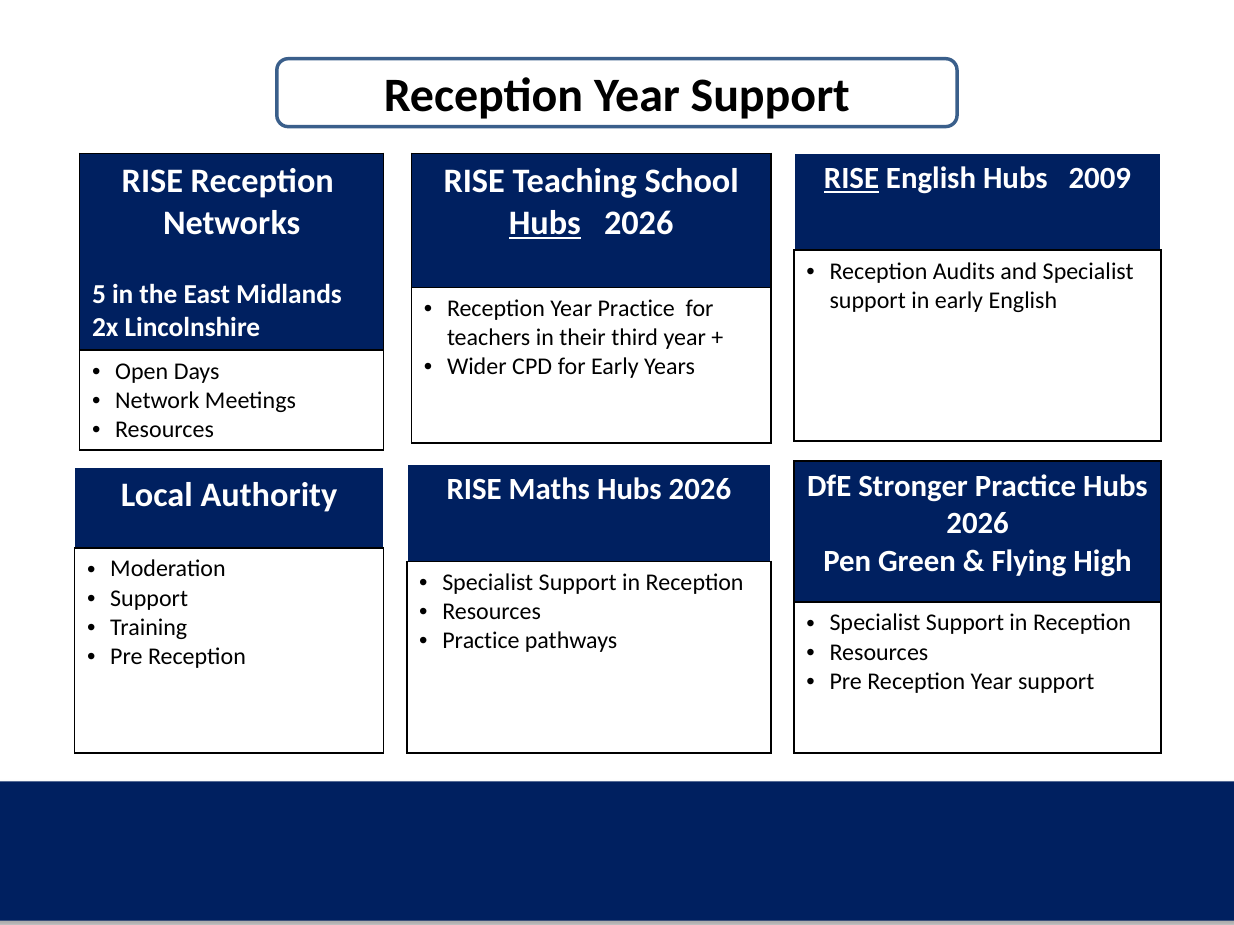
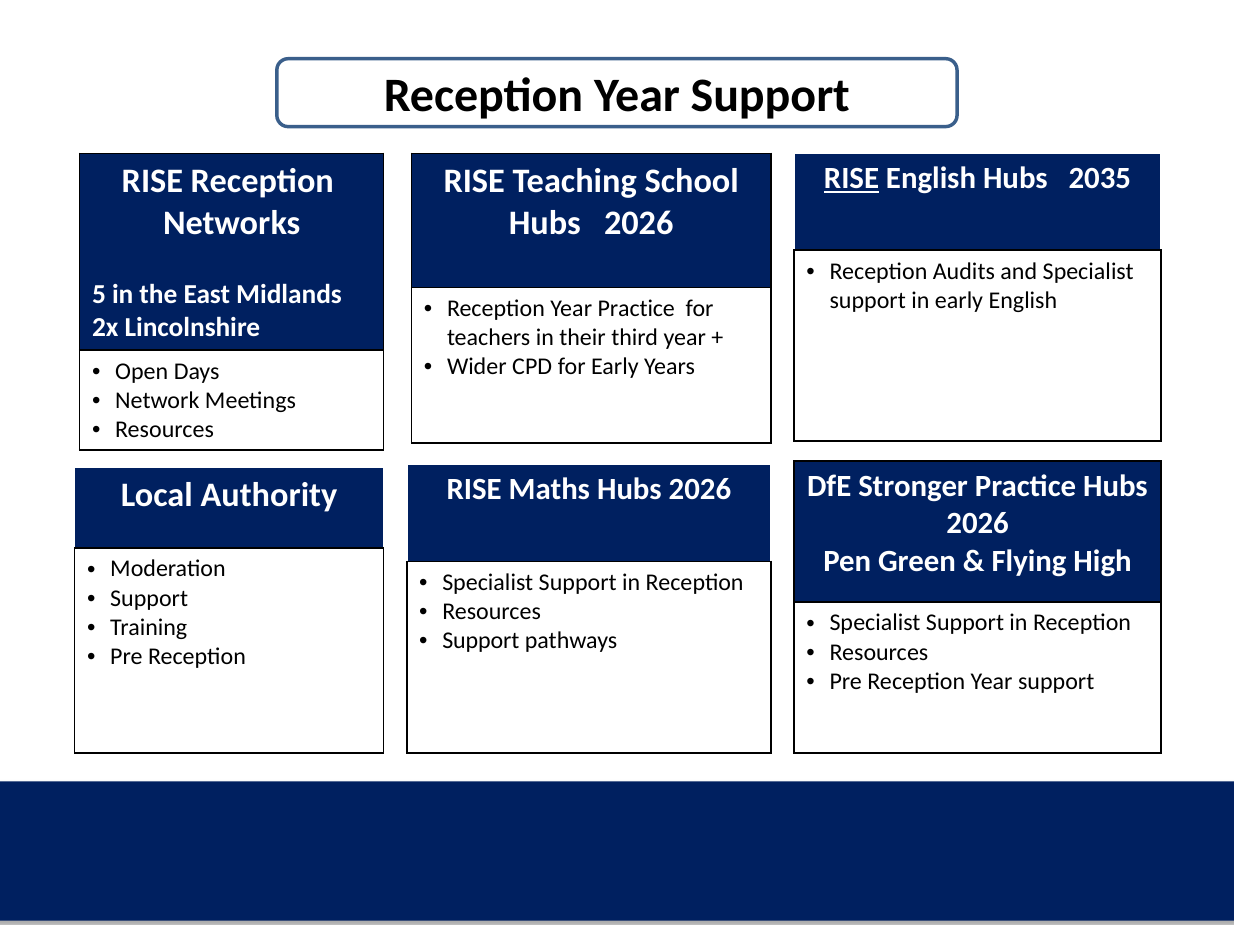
2009: 2009 -> 2035 (1100, 179)
Hubs underline: present -> none (545, 223)
Practice: Practice -> Support (481, 641)
